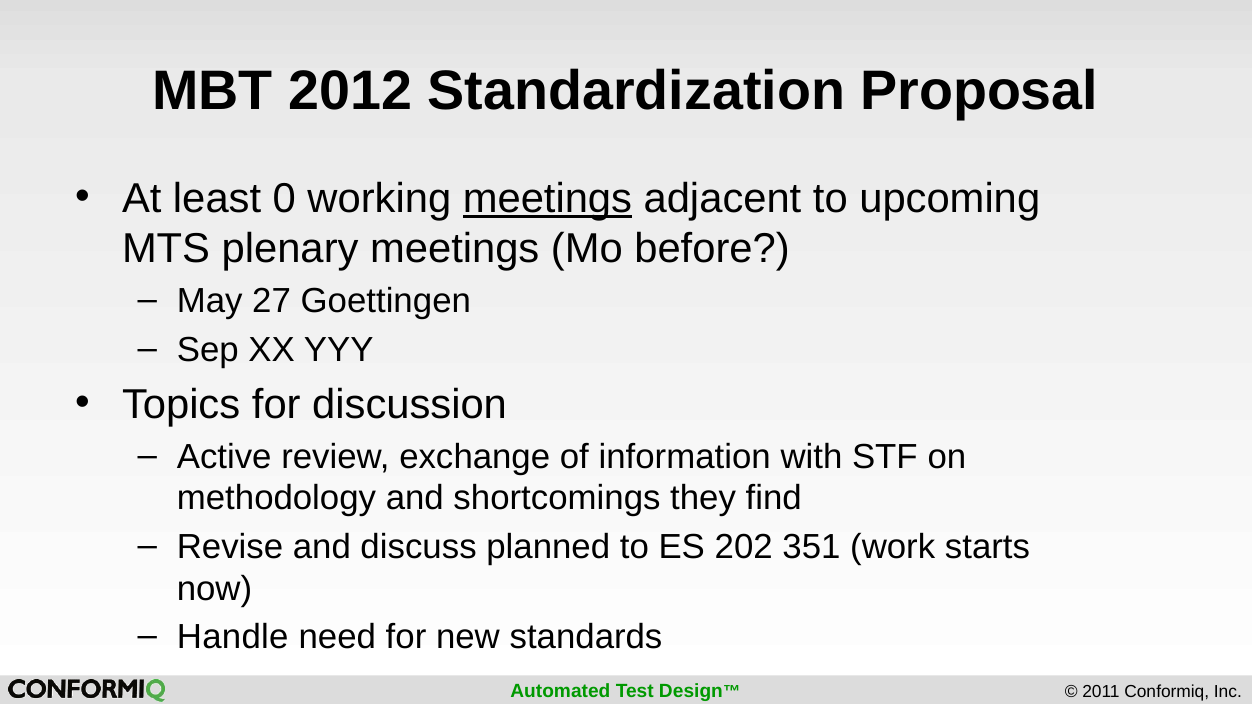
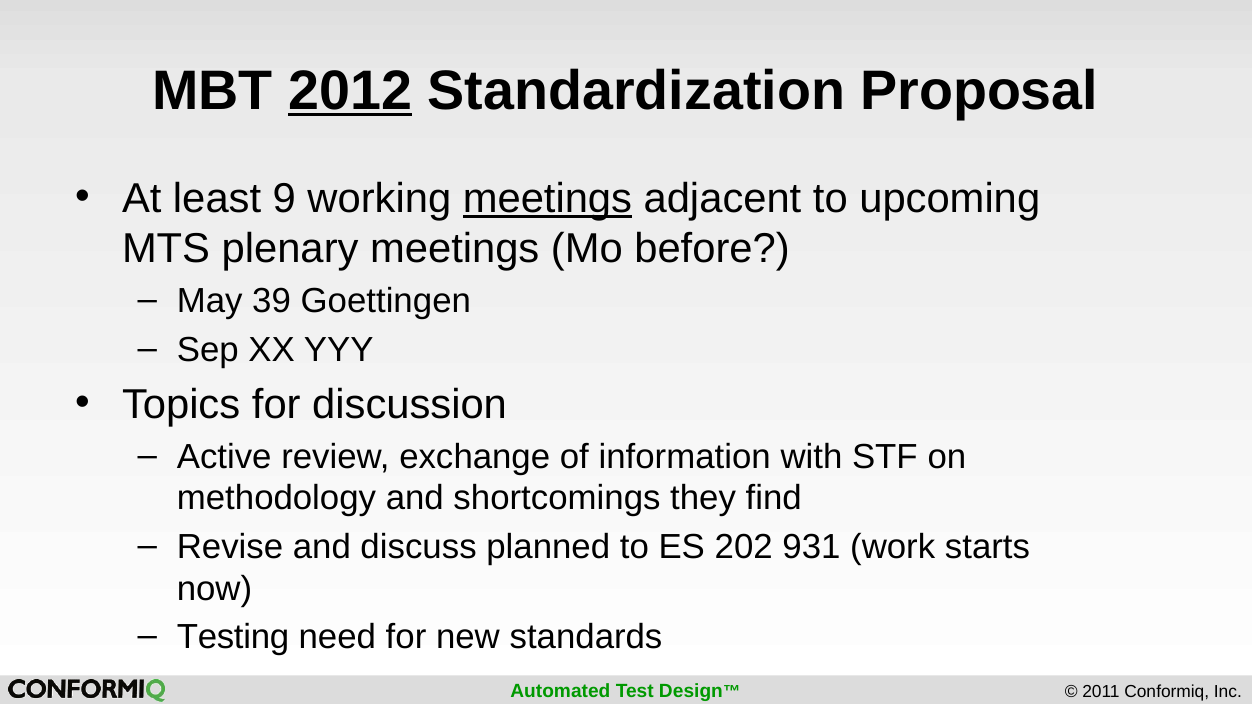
2012 underline: none -> present (350, 91)
0: 0 -> 9 (284, 199)
27: 27 -> 39 (272, 301)
351: 351 -> 931 (811, 547)
Handle: Handle -> Testing (233, 638)
